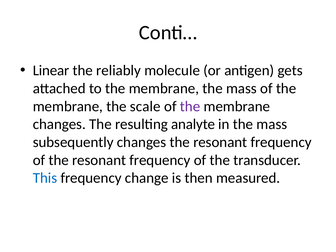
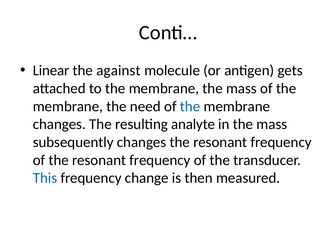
reliably: reliably -> against (118, 70)
scale: scale -> need (145, 106)
the colour: purple -> blue (190, 106)
